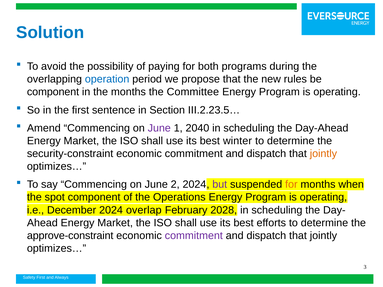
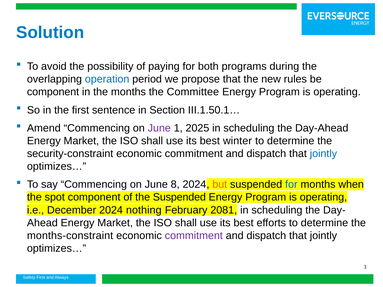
III.2.23.5…: III.2.23.5… -> III.1.50.1… (214, 110)
2040: 2040 -> 2025 (197, 128)
jointly colour: orange -> blue (323, 154)
2: 2 -> 8 (175, 185)
but colour: purple -> orange (220, 185)
for colour: orange -> blue (291, 185)
the Operations: Operations -> Suspended (179, 197)
overlap: overlap -> nothing (144, 210)
2028: 2028 -> 2081 (224, 210)
approve-constraint: approve-constraint -> months-constraint (70, 236)
